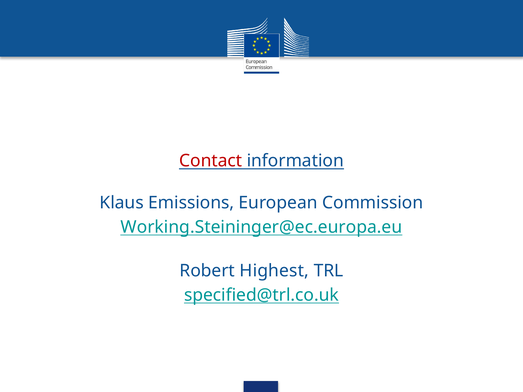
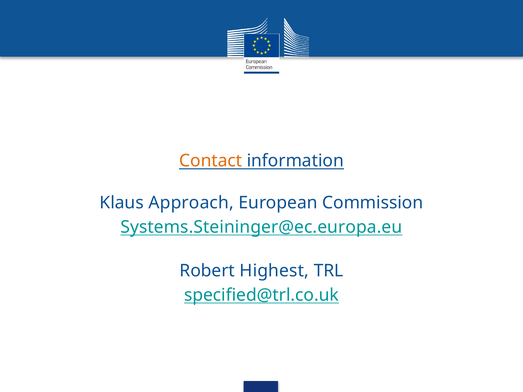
Contact colour: red -> orange (211, 161)
Emissions: Emissions -> Approach (191, 203)
Working.Steininger@ec.europa.eu: Working.Steininger@ec.europa.eu -> Systems.Steininger@ec.europa.eu (261, 227)
